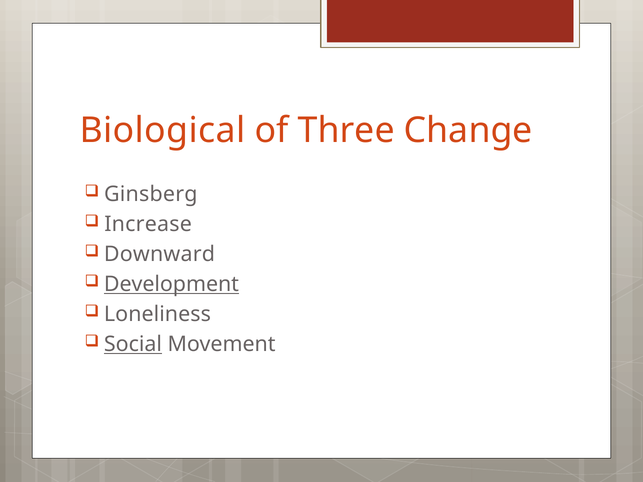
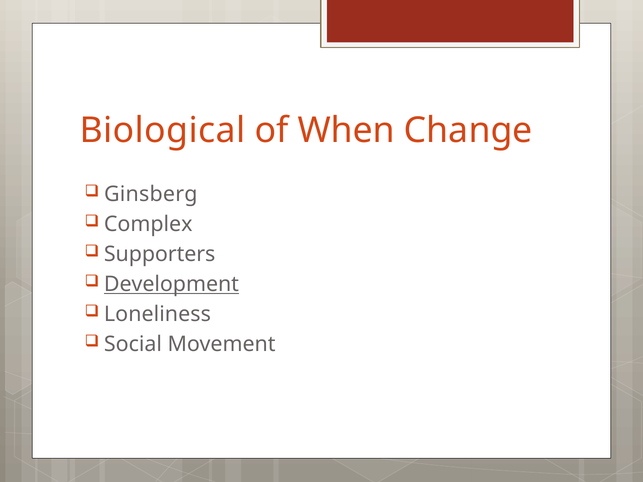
Three: Three -> When (346, 130)
Increase: Increase -> Complex (148, 224)
Downward: Downward -> Supporters (160, 254)
Social underline: present -> none (133, 344)
